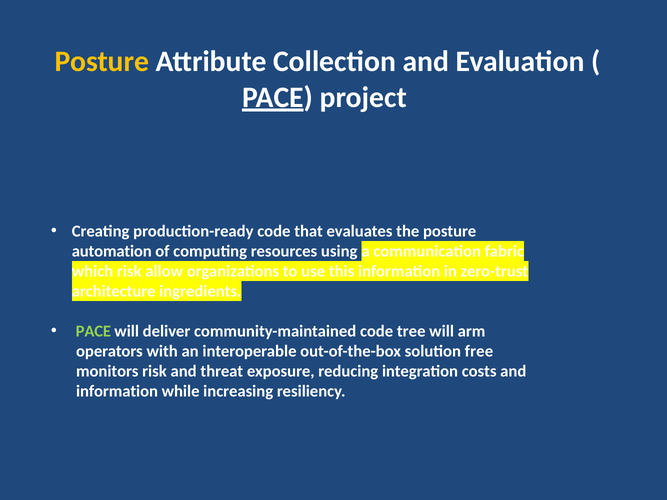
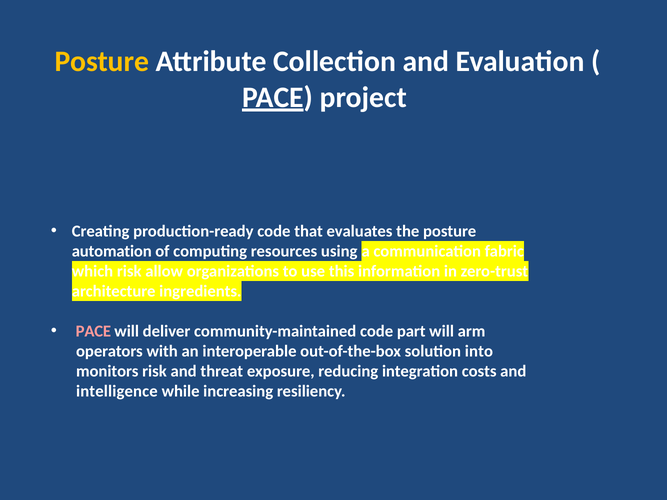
PACE colour: light green -> pink (93, 331)
tree: tree -> part (411, 331)
free: free -> into (479, 351)
information: information -> intelligence (117, 391)
